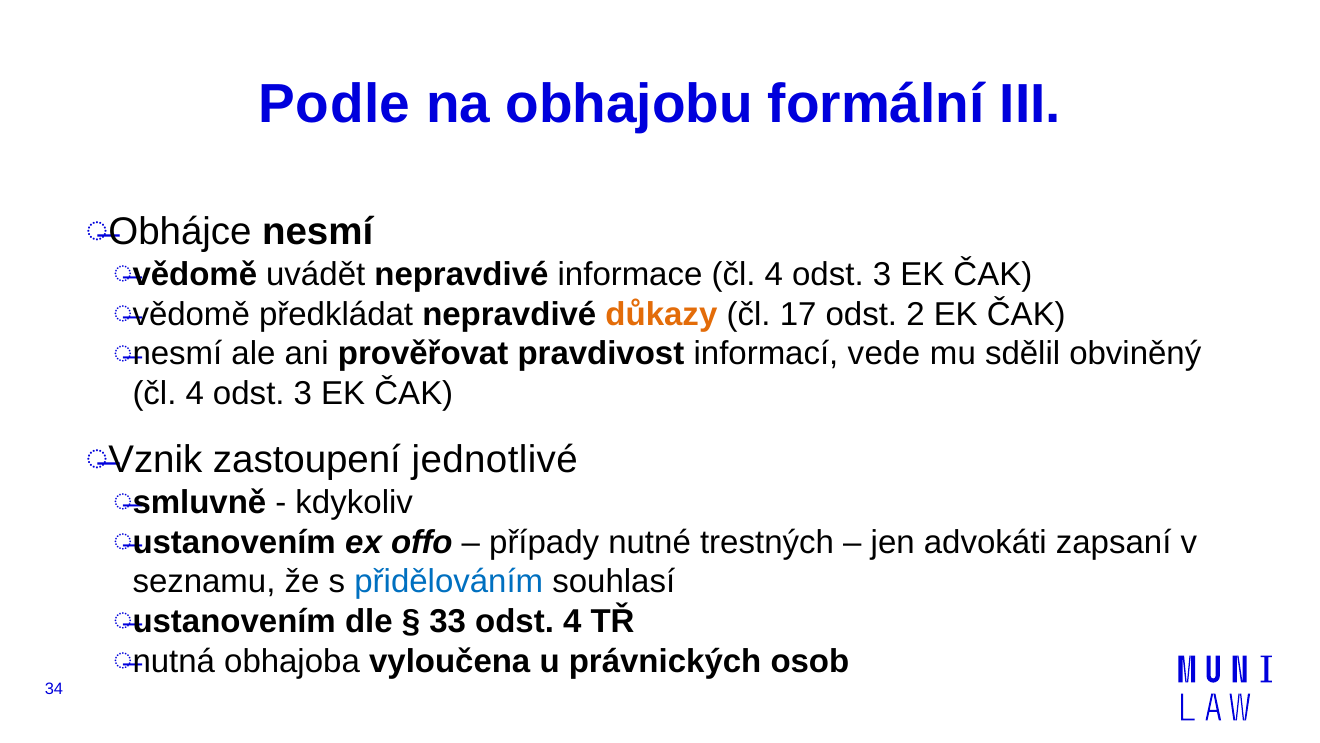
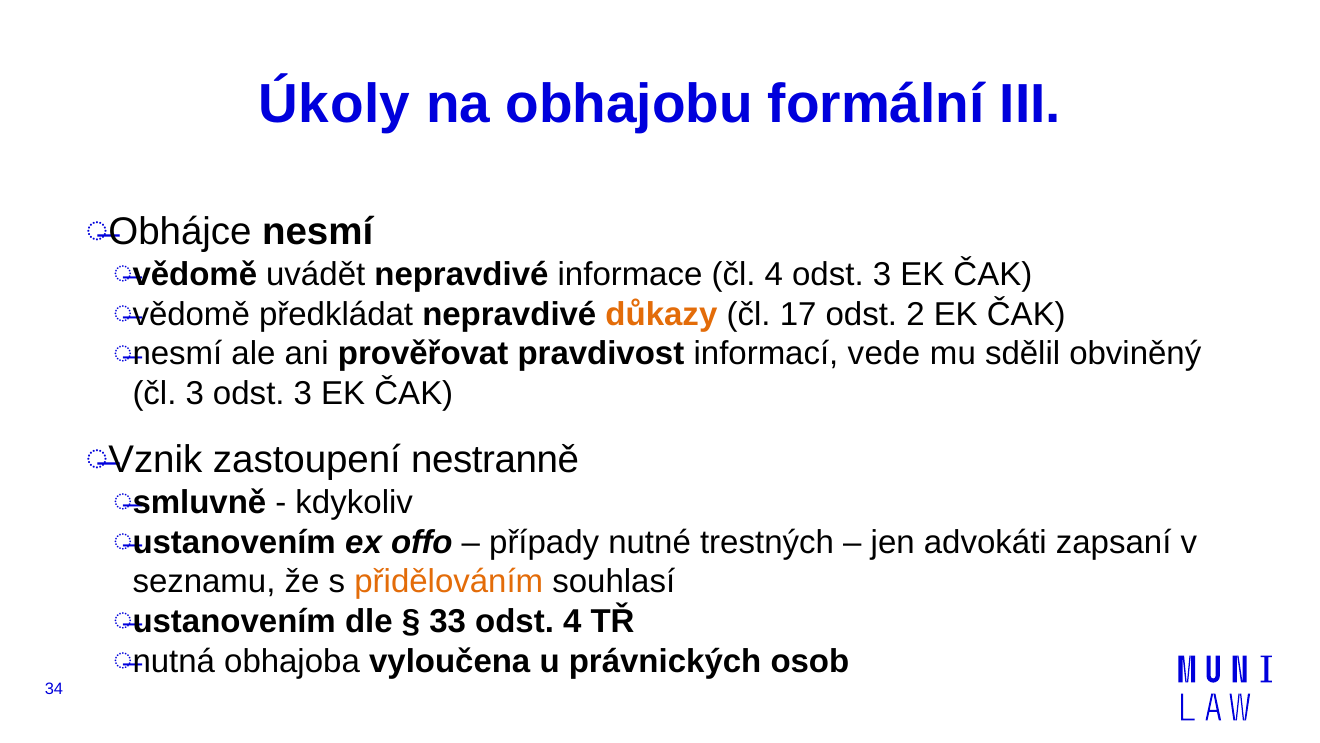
Podle: Podle -> Úkoly (335, 104)
4: 4 -> 3 (195, 393)
jednotlivé: jednotlivé -> nestranně (495, 460)
přidělováním colour: blue -> orange (449, 582)
